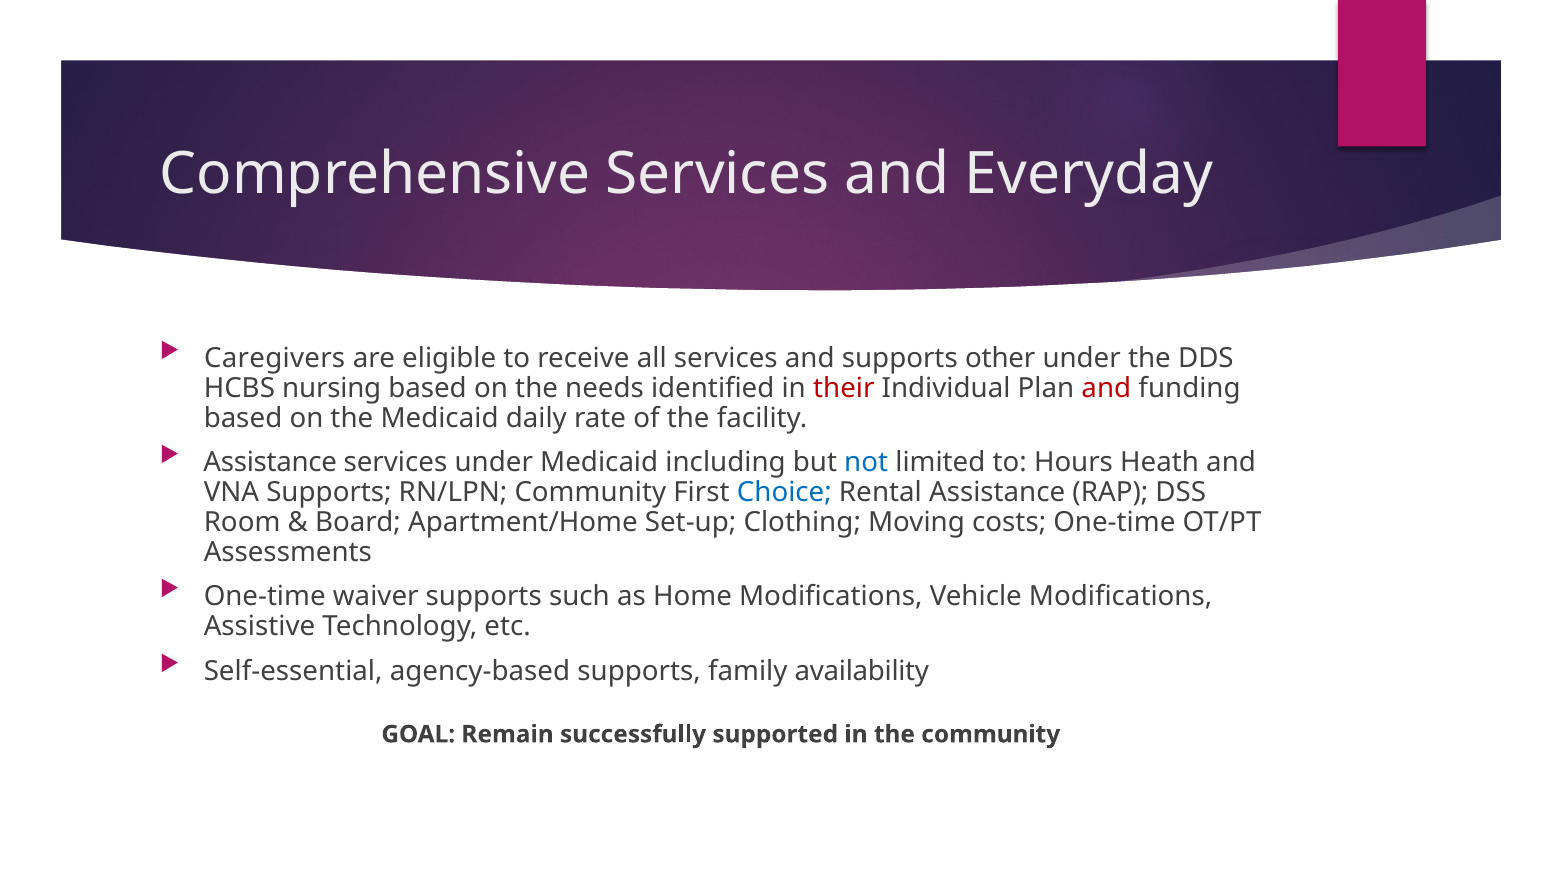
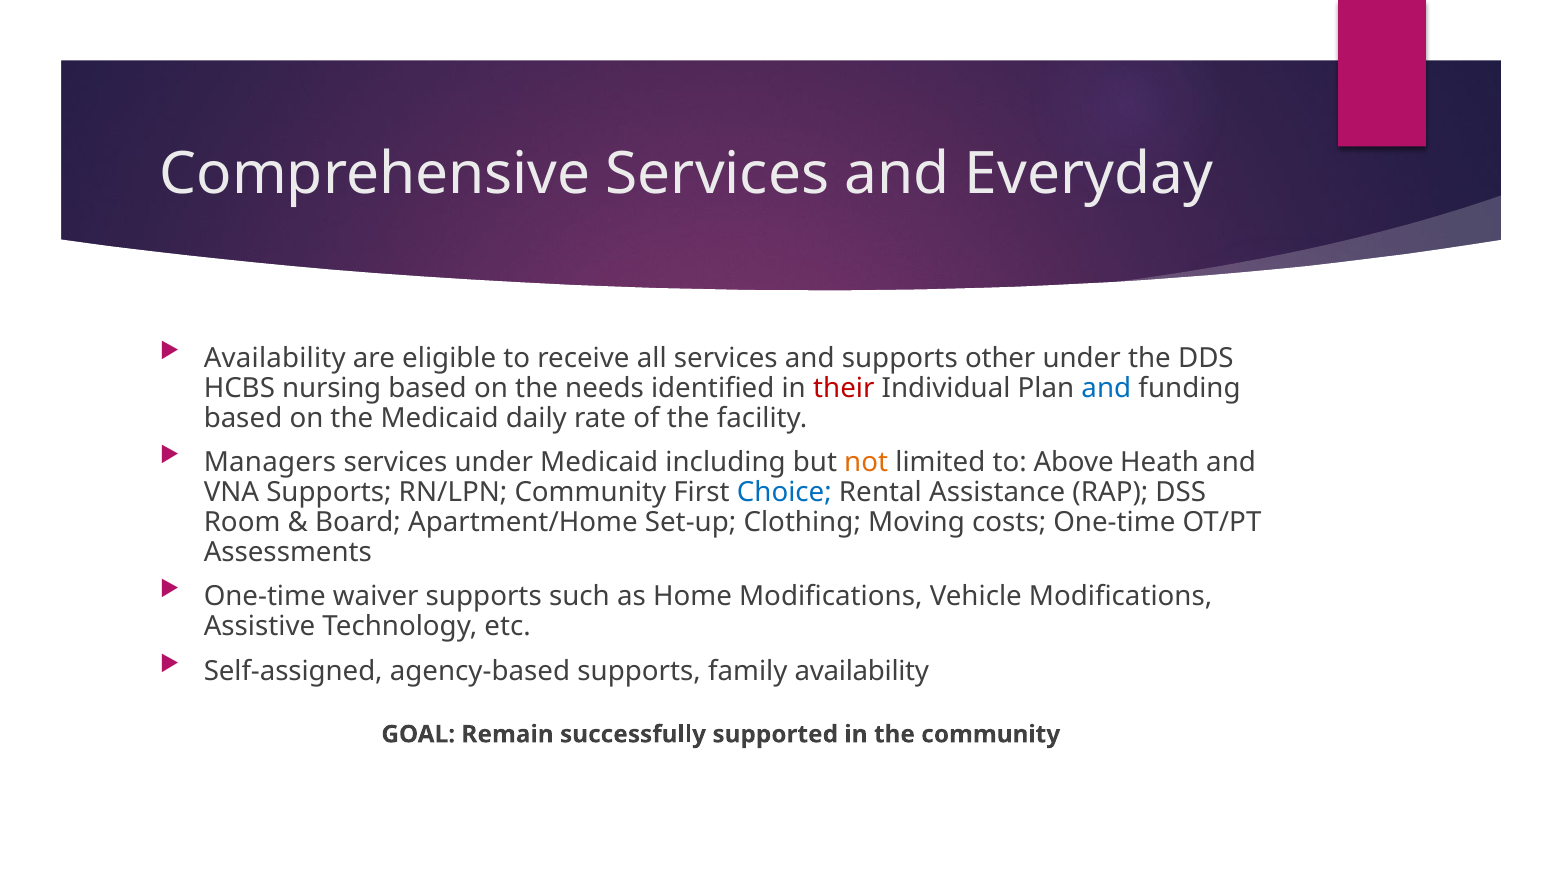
Caregivers: Caregivers -> Availability (275, 358)
and colour: red -> blue (1106, 388)
Assistance: Assistance -> Managers (270, 463)
not colour: blue -> orange (866, 463)
Hours: Hours -> Above (1074, 463)
Self-essential: Self-essential -> Self-assigned (293, 671)
